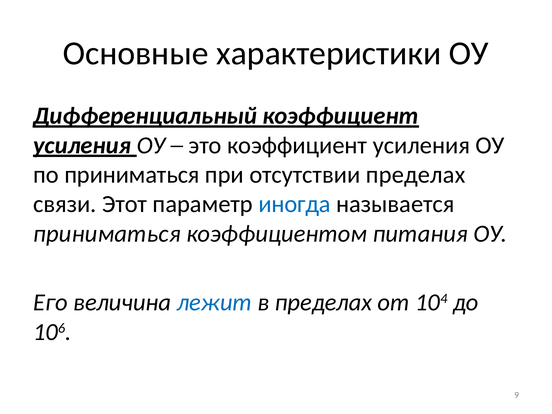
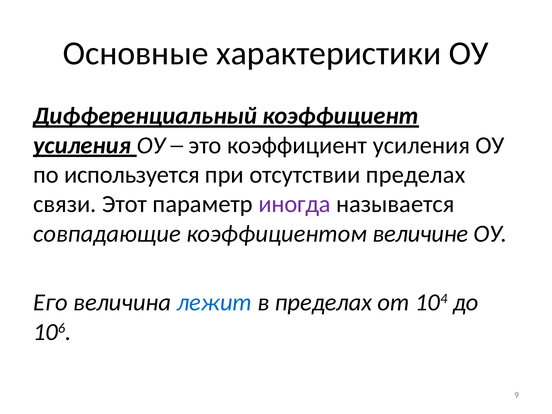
по приниматься: приниматься -> используется (132, 175)
иногда colour: blue -> purple (295, 204)
приниматься: приниматься -> совпадающие (107, 234)
питания: питания -> величине (420, 234)
